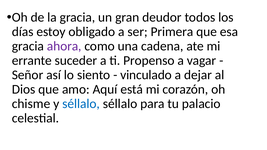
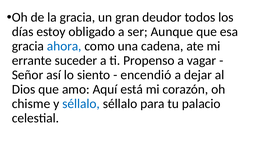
Primera: Primera -> Aunque (172, 32)
ahora colour: purple -> blue (64, 46)
vinculado: vinculado -> encendió (146, 75)
